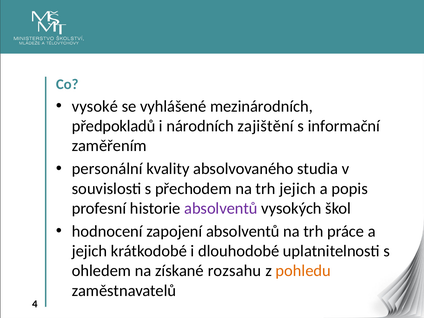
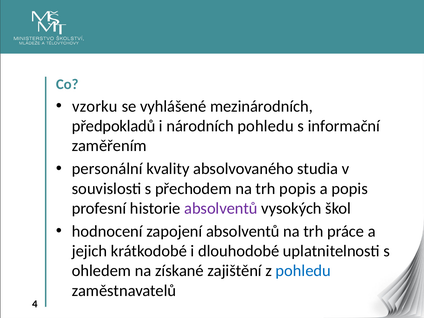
vysoké: vysoké -> vzorku (95, 106)
národních zajištění: zajištění -> pohledu (266, 126)
trh jejich: jejich -> popis (298, 189)
rozsahu: rozsahu -> zajištění (235, 271)
pohledu colour: orange -> blue (303, 271)
